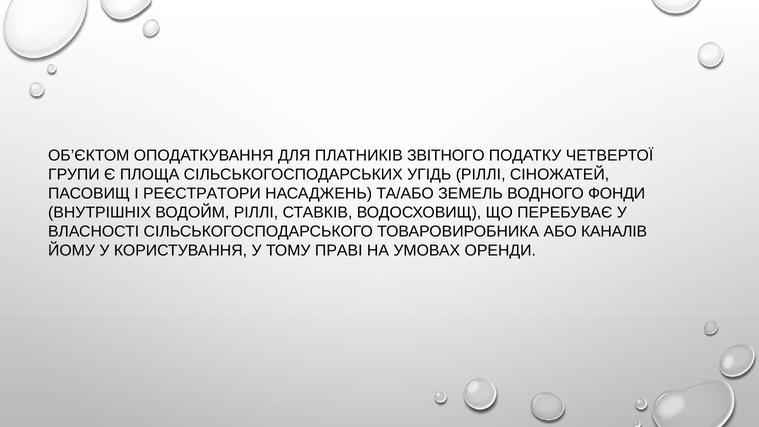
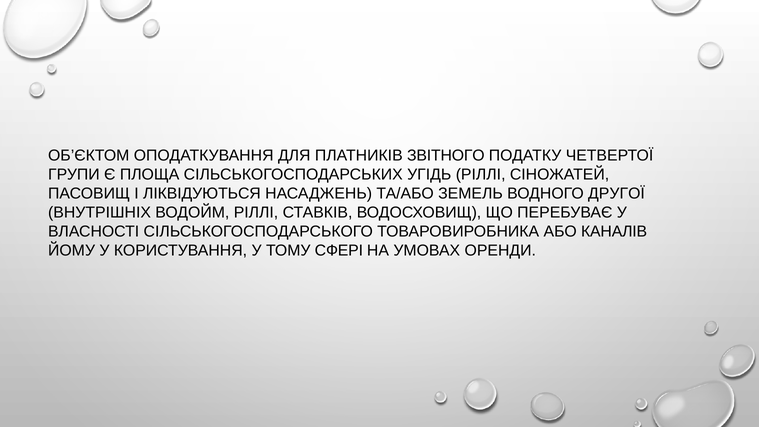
РЕЄСТРАТОРИ: РЕЄСТРАТОРИ -> ЛІКВІДУЮТЬСЯ (202, 193)
ФОНДИ: ФОНДИ -> ДРУГОЇ (616, 193)
ПРАВІ: ПРАВІ -> СФЕРІ (339, 250)
